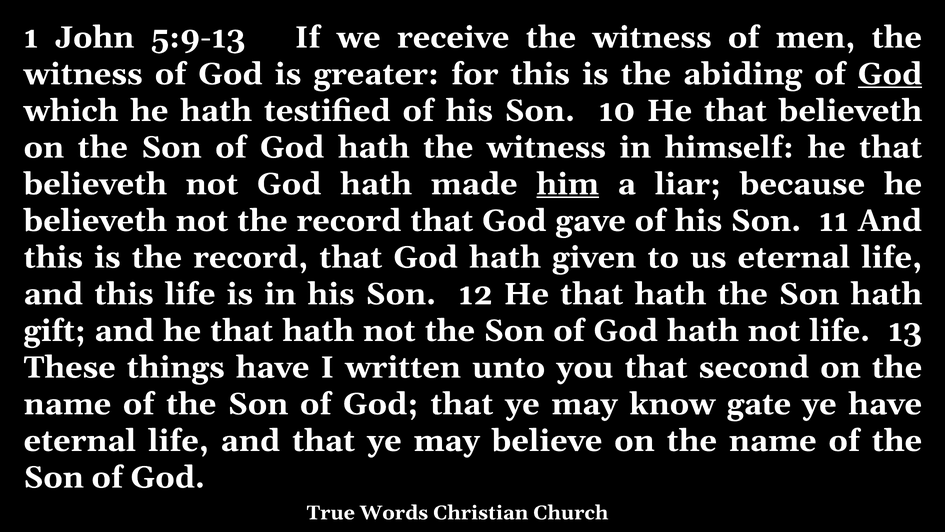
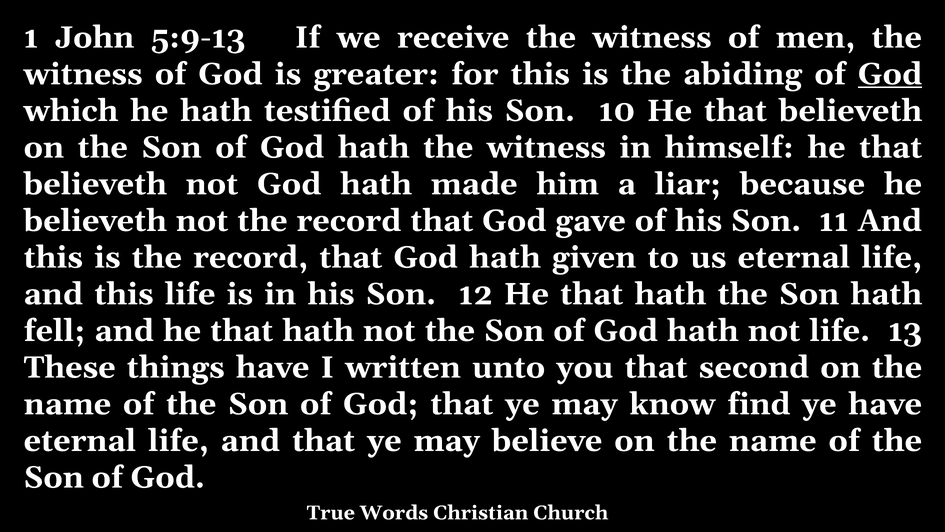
him underline: present -> none (568, 184)
gift: gift -> fell (54, 331)
gate: gate -> find (759, 404)
